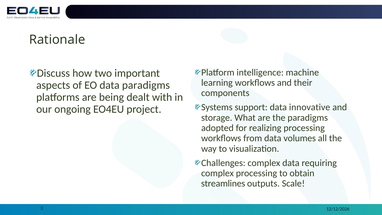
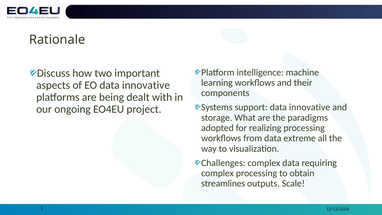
EO data paradigms: paradigms -> innovative (146, 85)
volumes: volumes -> extreme (300, 138)
